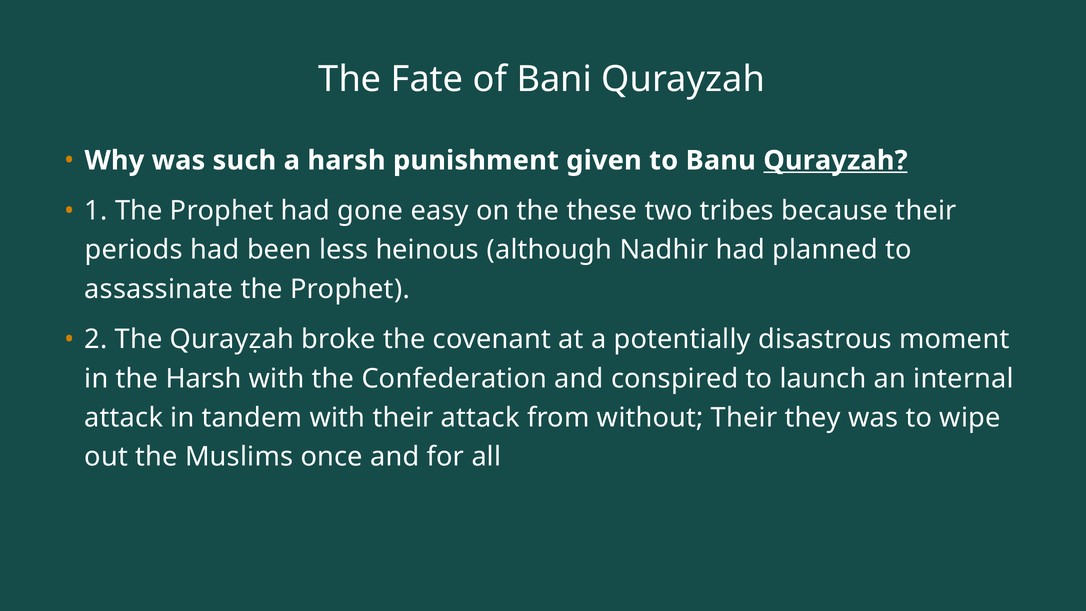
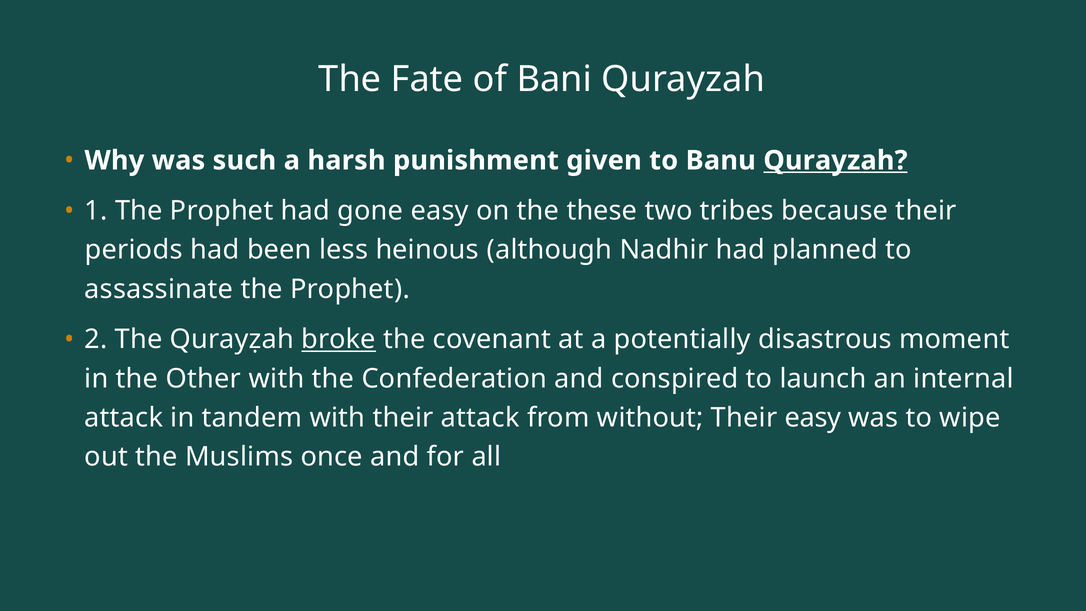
broke underline: none -> present (339, 339)
the Harsh: Harsh -> Other (203, 379)
Their they: they -> easy (813, 418)
